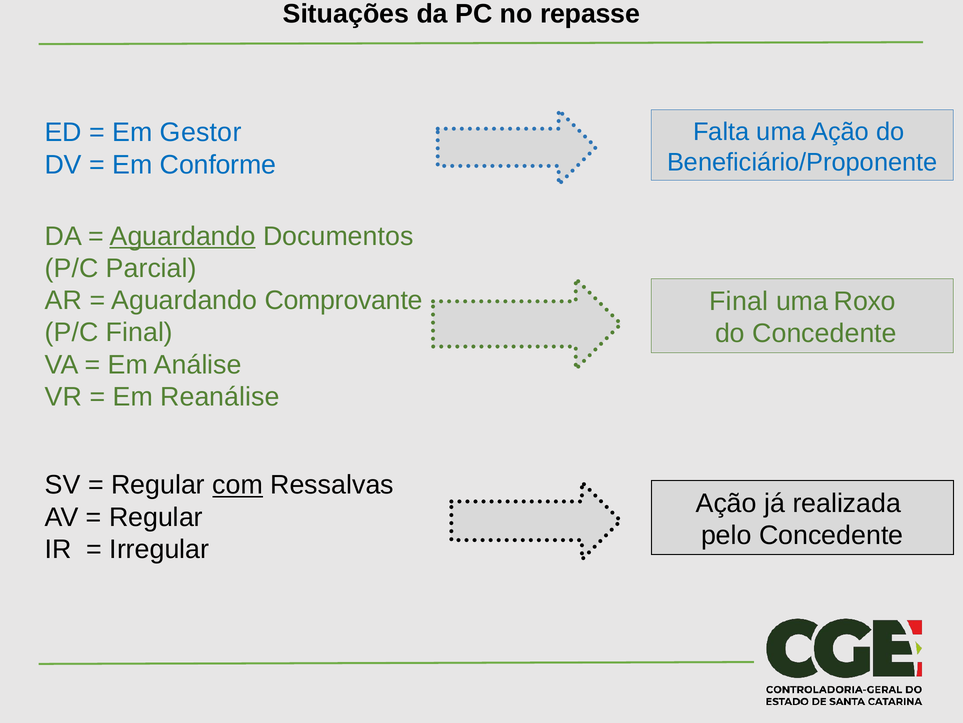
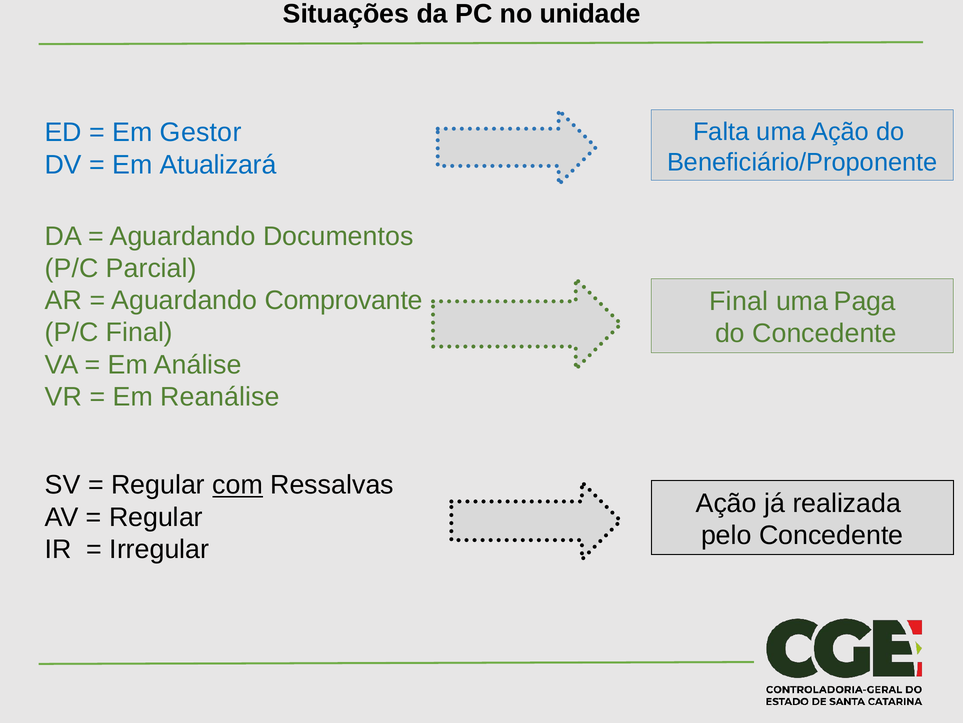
repasse: repasse -> unidade (590, 14)
Conforme: Conforme -> Atualizará (218, 165)
Aguardando underline: present -> none (183, 236)
Roxo: Roxo -> Paga (865, 301)
